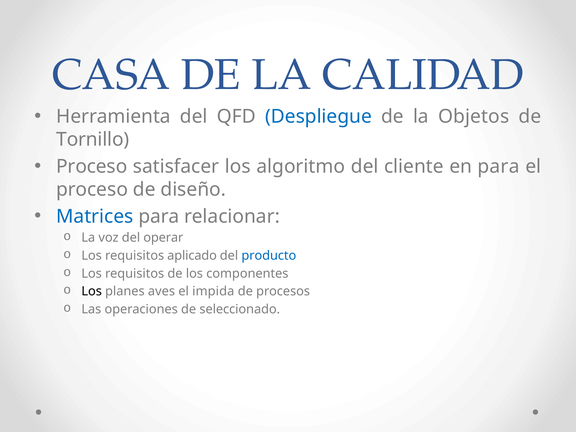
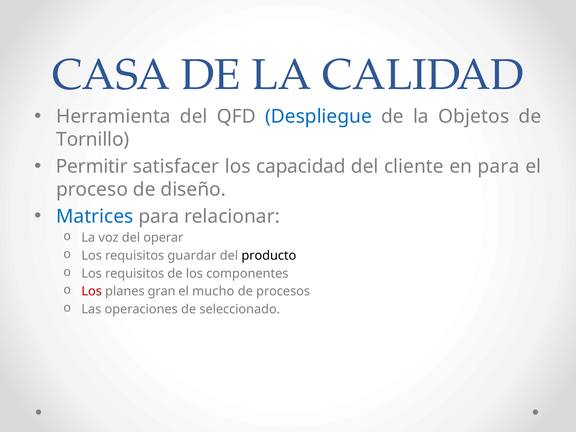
Proceso: Proceso -> Permitir (92, 166)
algoritmo: algoritmo -> capacidad (301, 166)
aplicado: aplicado -> guardar (192, 256)
producto colour: blue -> black (269, 256)
Los colour: black -> red (92, 291)
aves: aves -> gran (162, 291)
impida: impida -> mucho (213, 291)
